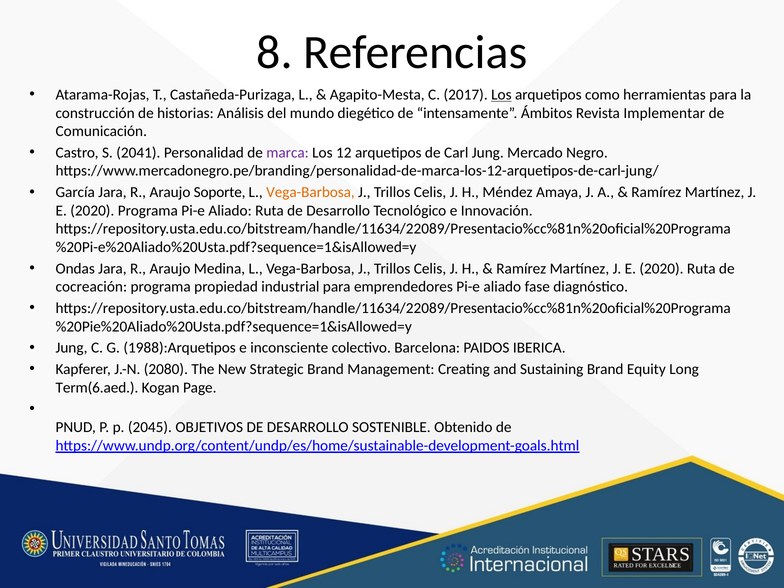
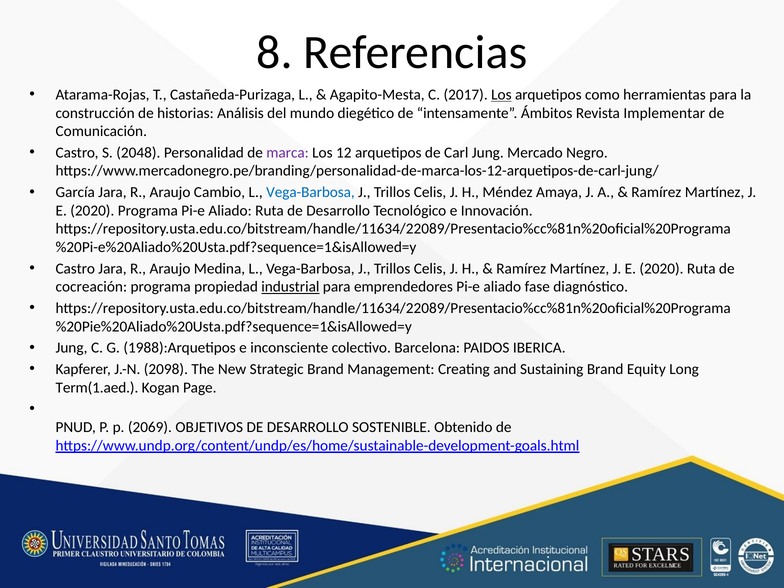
2041: 2041 -> 2048 (138, 153)
Soporte: Soporte -> Cambio (219, 192)
Vega-Barbosa colour: orange -> blue (310, 192)
Ondas: Ondas -> Castro (75, 269)
industrial underline: none -> present (290, 287)
2080: 2080 -> 2098 (166, 369)
Term(6.aed: Term(6.aed -> Term(1.aed (97, 388)
2045: 2045 -> 2069 (150, 427)
